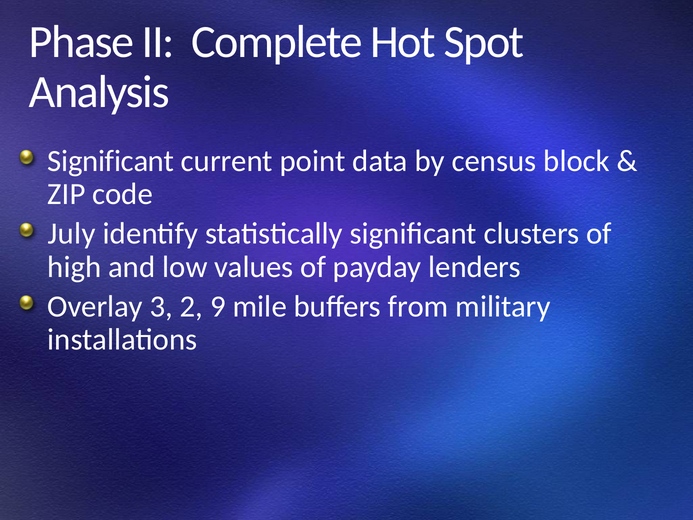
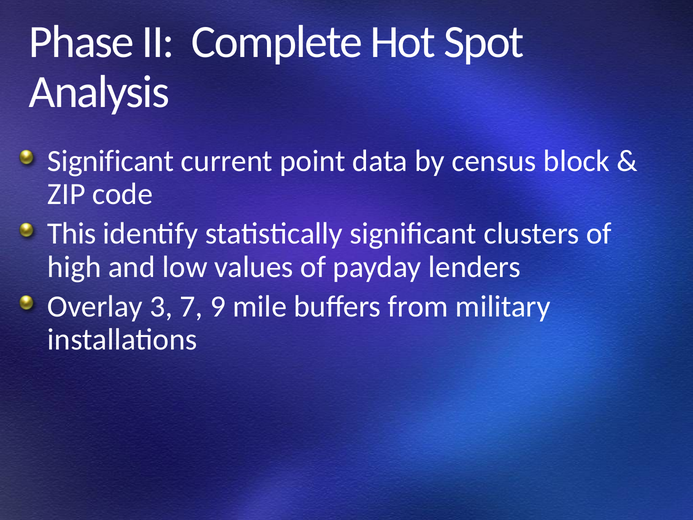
July: July -> This (72, 234)
2: 2 -> 7 (192, 306)
